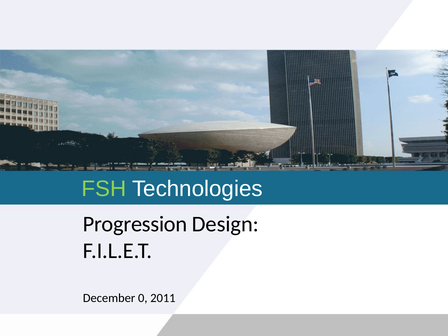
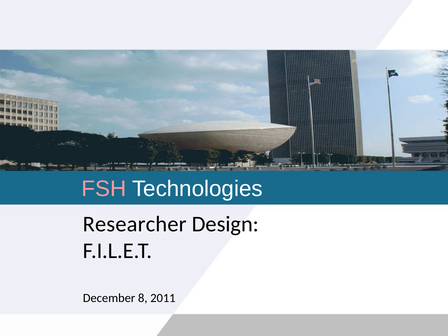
FSH colour: light green -> pink (104, 189)
Progression: Progression -> Researcher (135, 224)
0: 0 -> 8 (143, 298)
